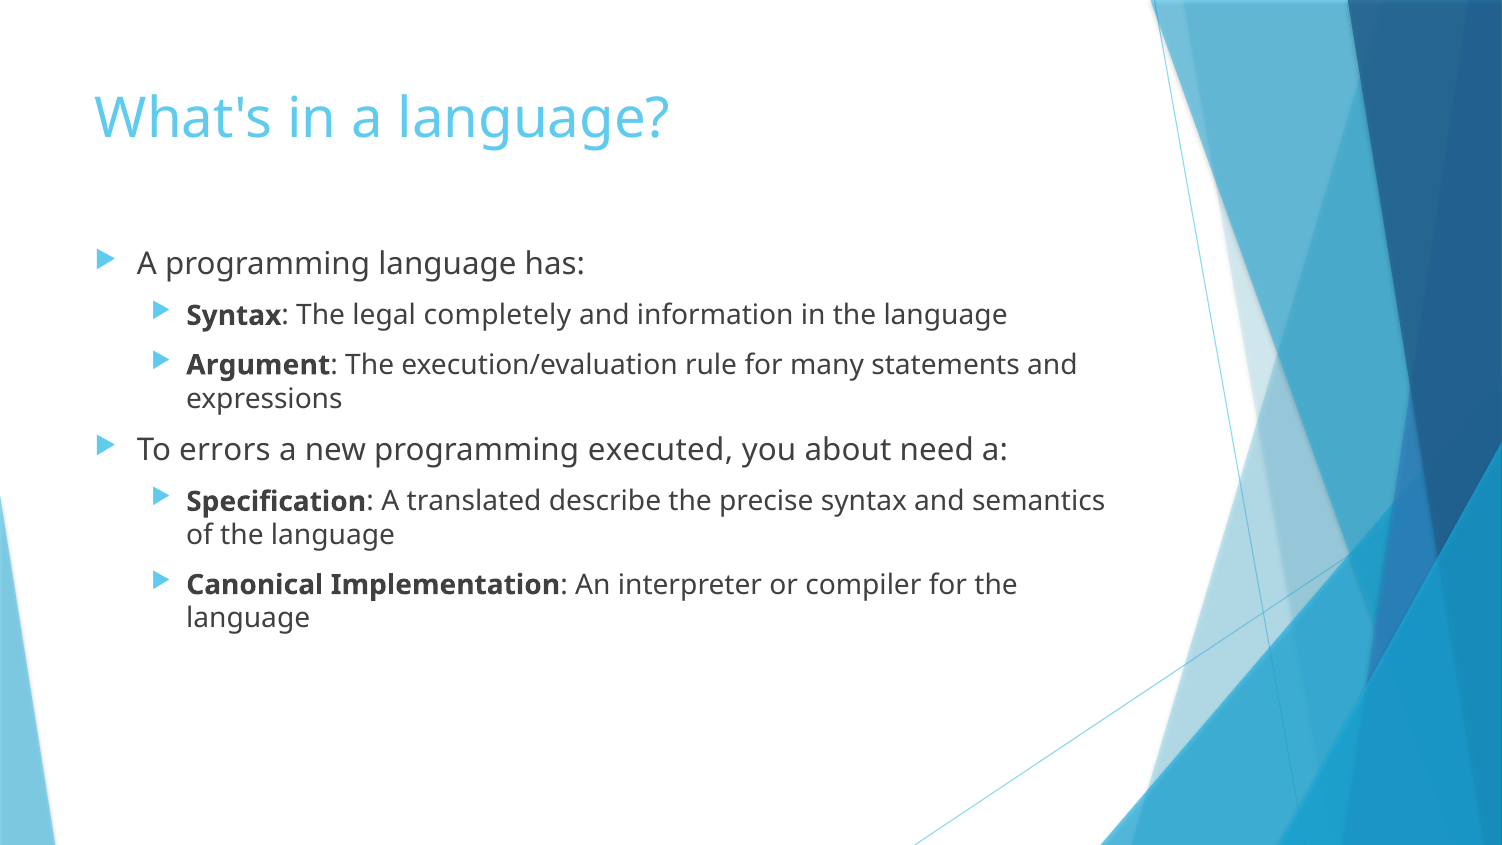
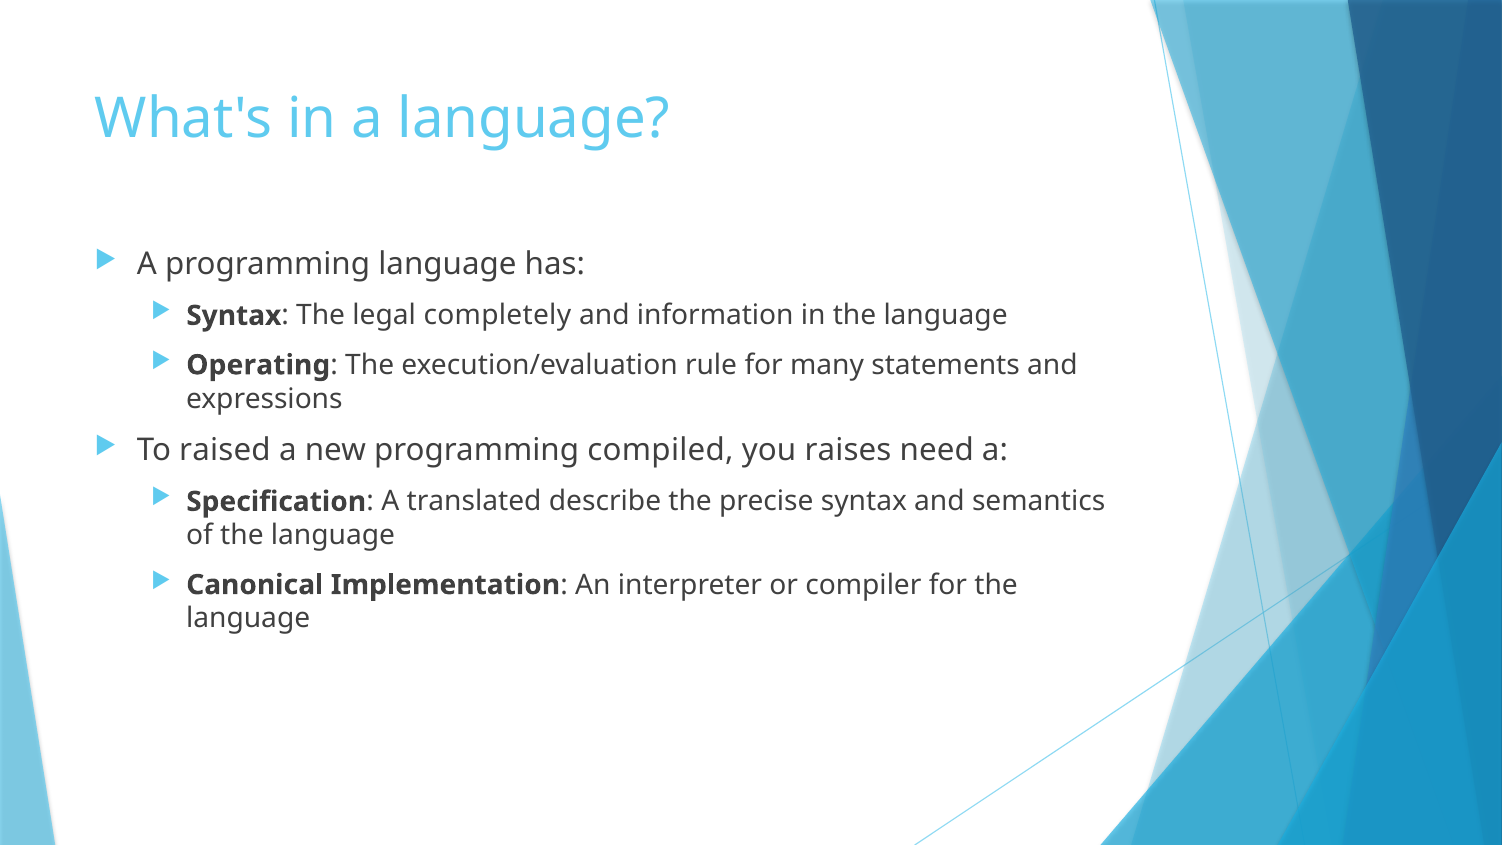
Argument: Argument -> Operating (258, 365)
errors: errors -> raised (225, 450)
executed: executed -> compiled (660, 450)
about: about -> raises (848, 450)
